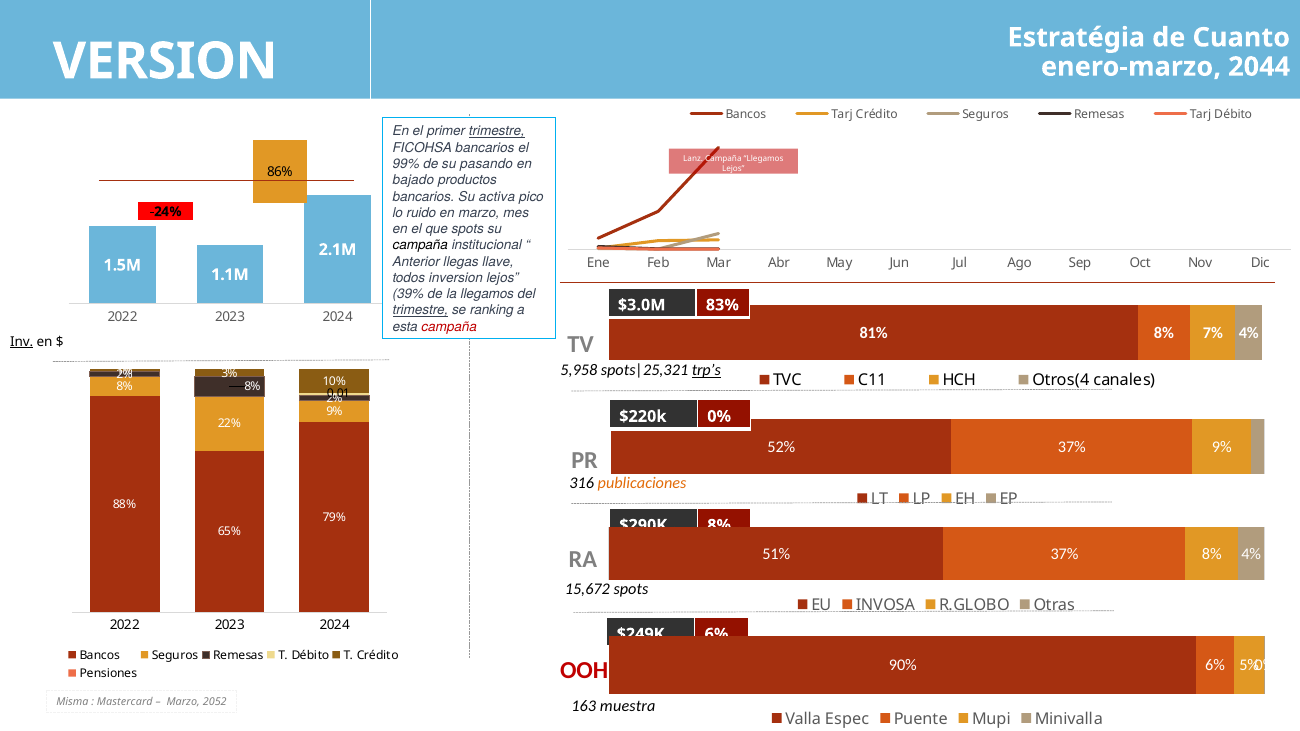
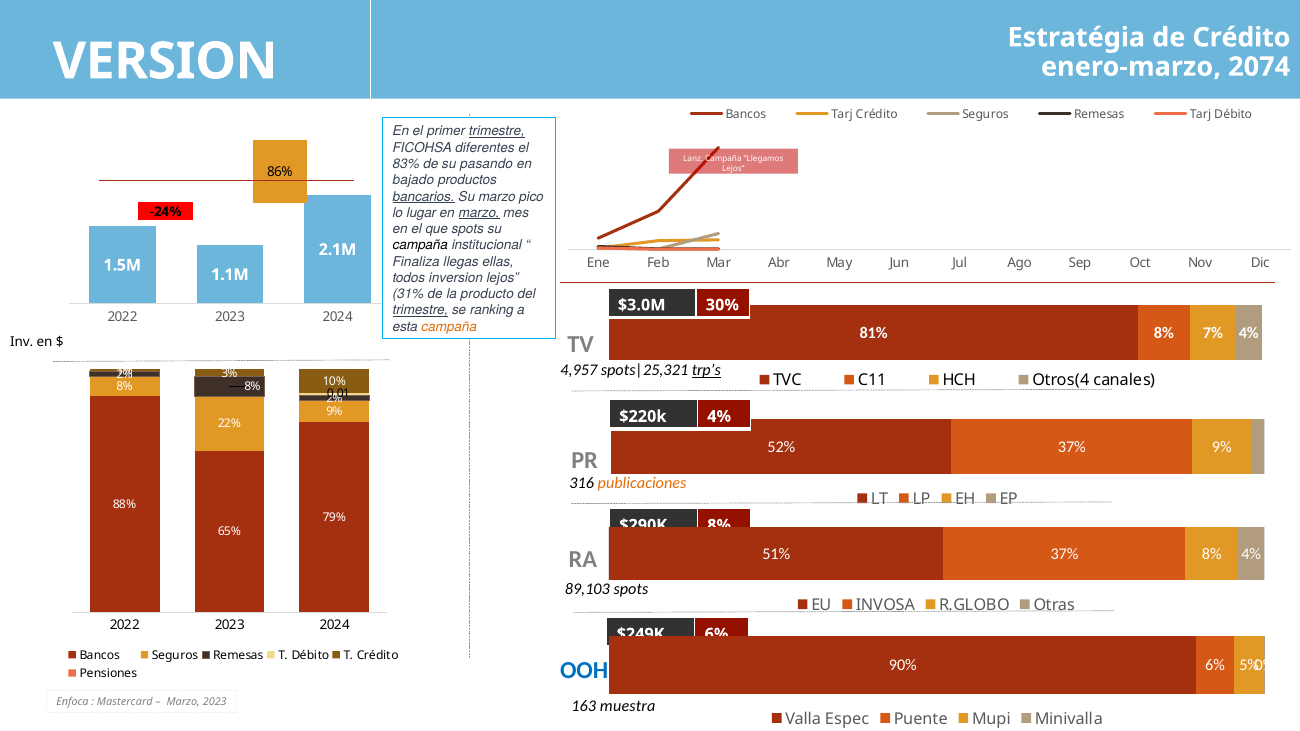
de Cuanto: Cuanto -> Crédito (1241, 38)
2044: 2044 -> 2074 (1259, 67)
FICOHSA bancarios: bancarios -> diferentes (485, 148)
99%: 99% -> 83% (406, 164)
bancarios underline: none -> present (424, 197)
Su activa: activa -> marzo (497, 197)
ruido: ruido -> lugar (421, 213)
marzo underline: none -> present (479, 213)
Anterior: Anterior -> Finaliza (416, 262)
llave: llave -> ellas (498, 262)
39%: 39% -> 31% (408, 294)
la llegamos: llegamos -> producto (487, 294)
83%: 83% -> 30% (722, 305)
campaña colour: red -> orange (449, 327)
Inv underline: present -> none (22, 342)
5,958: 5,958 -> 4,957 (579, 370)
$220k 0%: 0% -> 4% (719, 417)
15,672: 15,672 -> 89,103 (587, 590)
OOH colour: red -> blue (584, 670)
Misma: Misma -> Enfoca (72, 703)
Marzo 2052: 2052 -> 2023 (215, 703)
